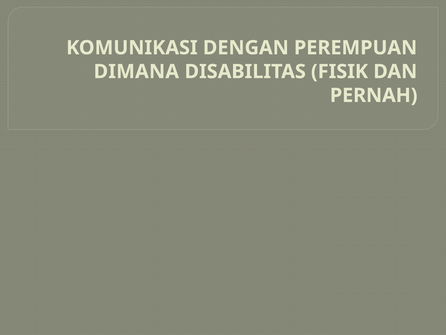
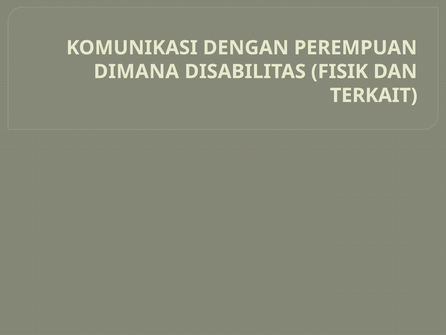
PERNAH: PERNAH -> TERKAIT (374, 95)
